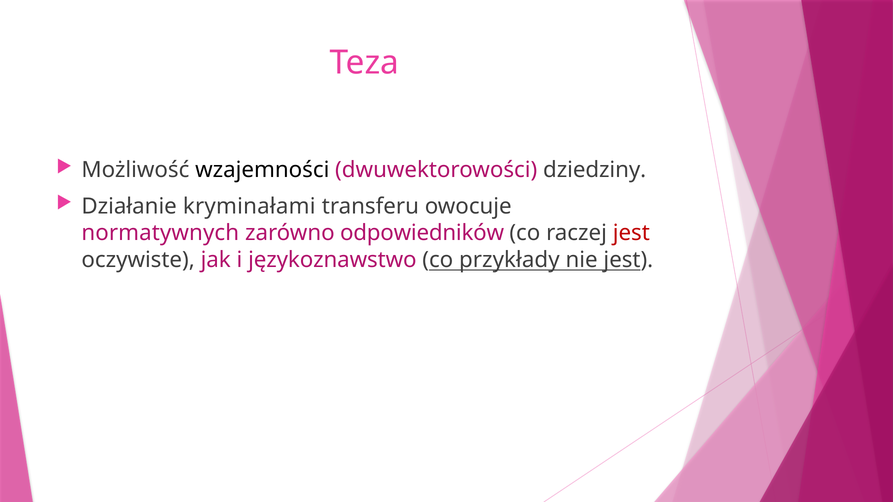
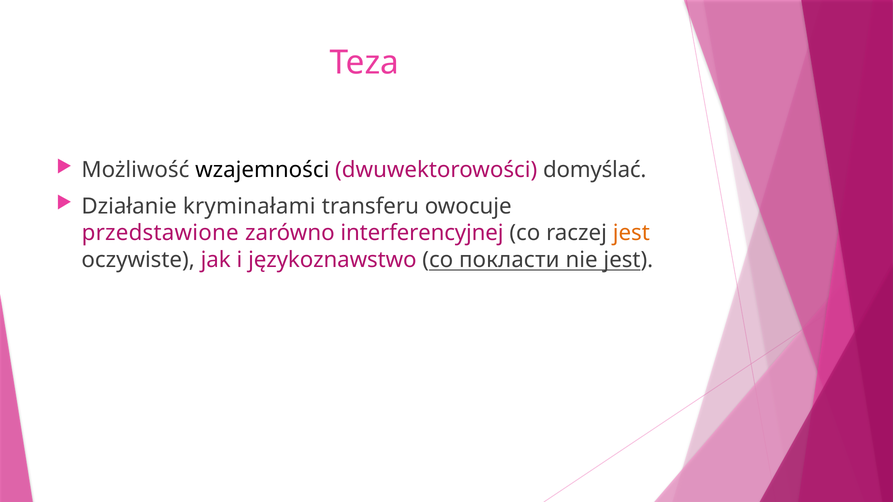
dziedziny: dziedziny -> domyślać (595, 170)
normatywnych: normatywnych -> przedstawione (160, 233)
odpowiedników: odpowiedników -> interferencyjnej (422, 233)
jest colour: red -> orange (631, 233)
przykłady: przykłady -> покласти (509, 260)
